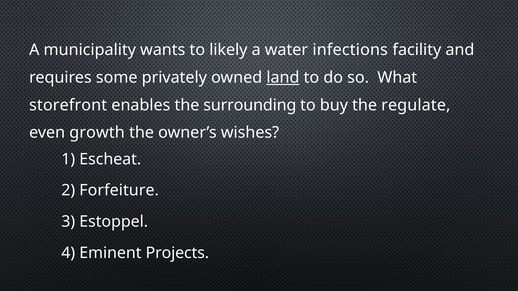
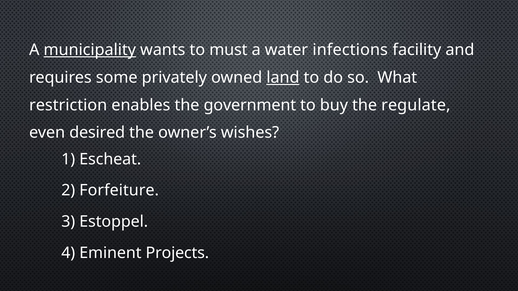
municipality underline: none -> present (90, 50)
likely: likely -> must (228, 50)
storefront: storefront -> restriction (68, 105)
surrounding: surrounding -> government (250, 105)
growth: growth -> desired (97, 133)
